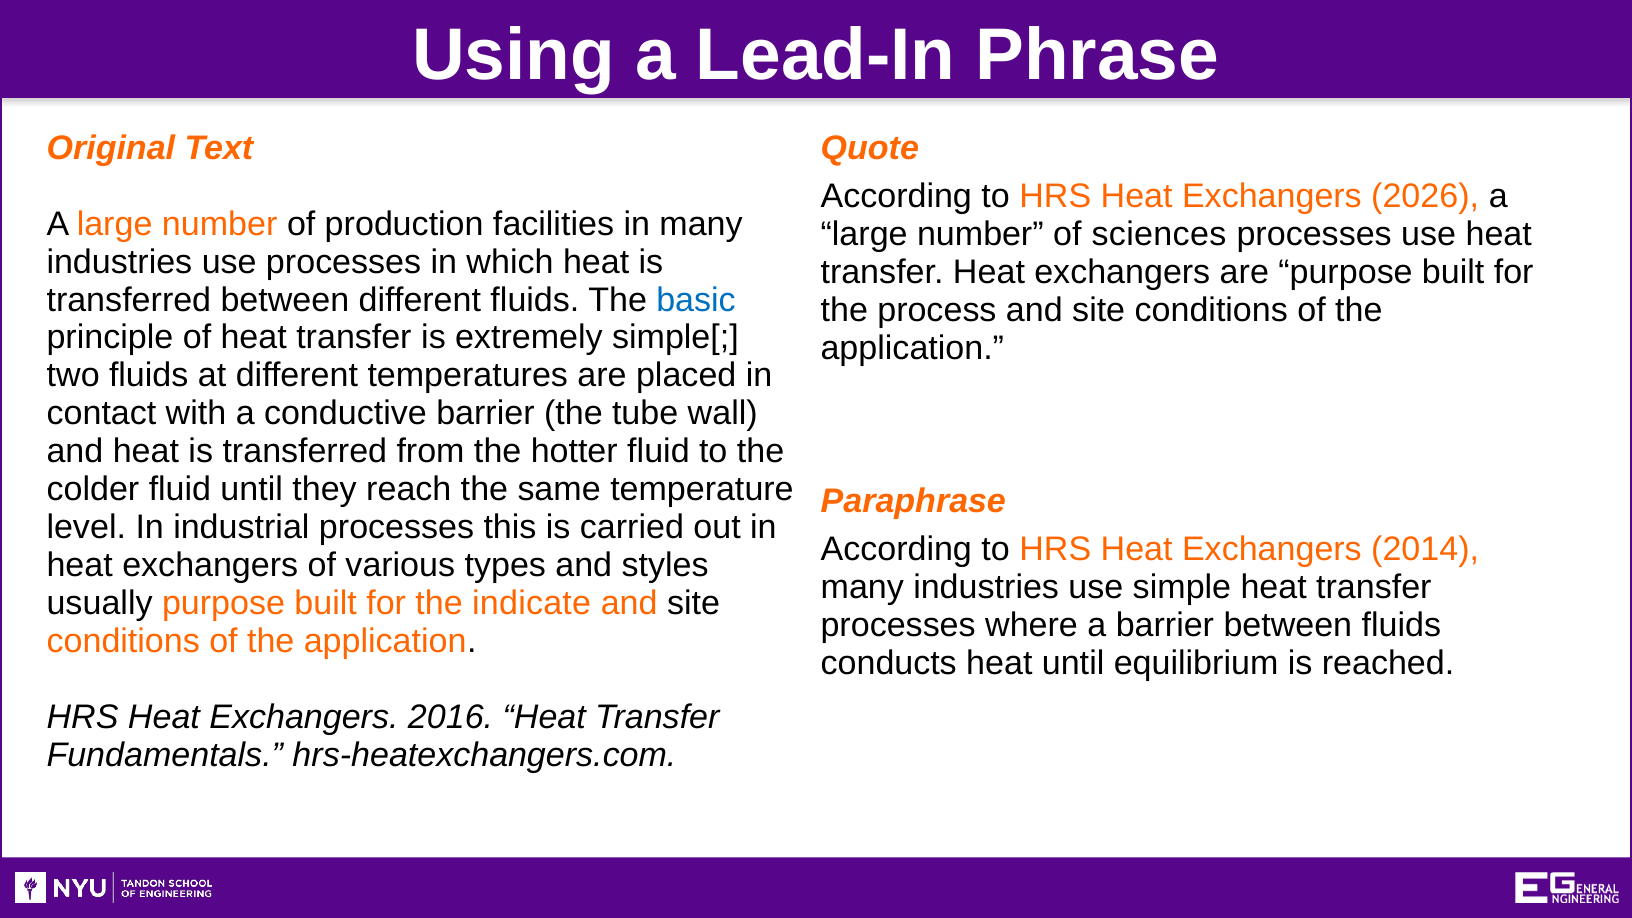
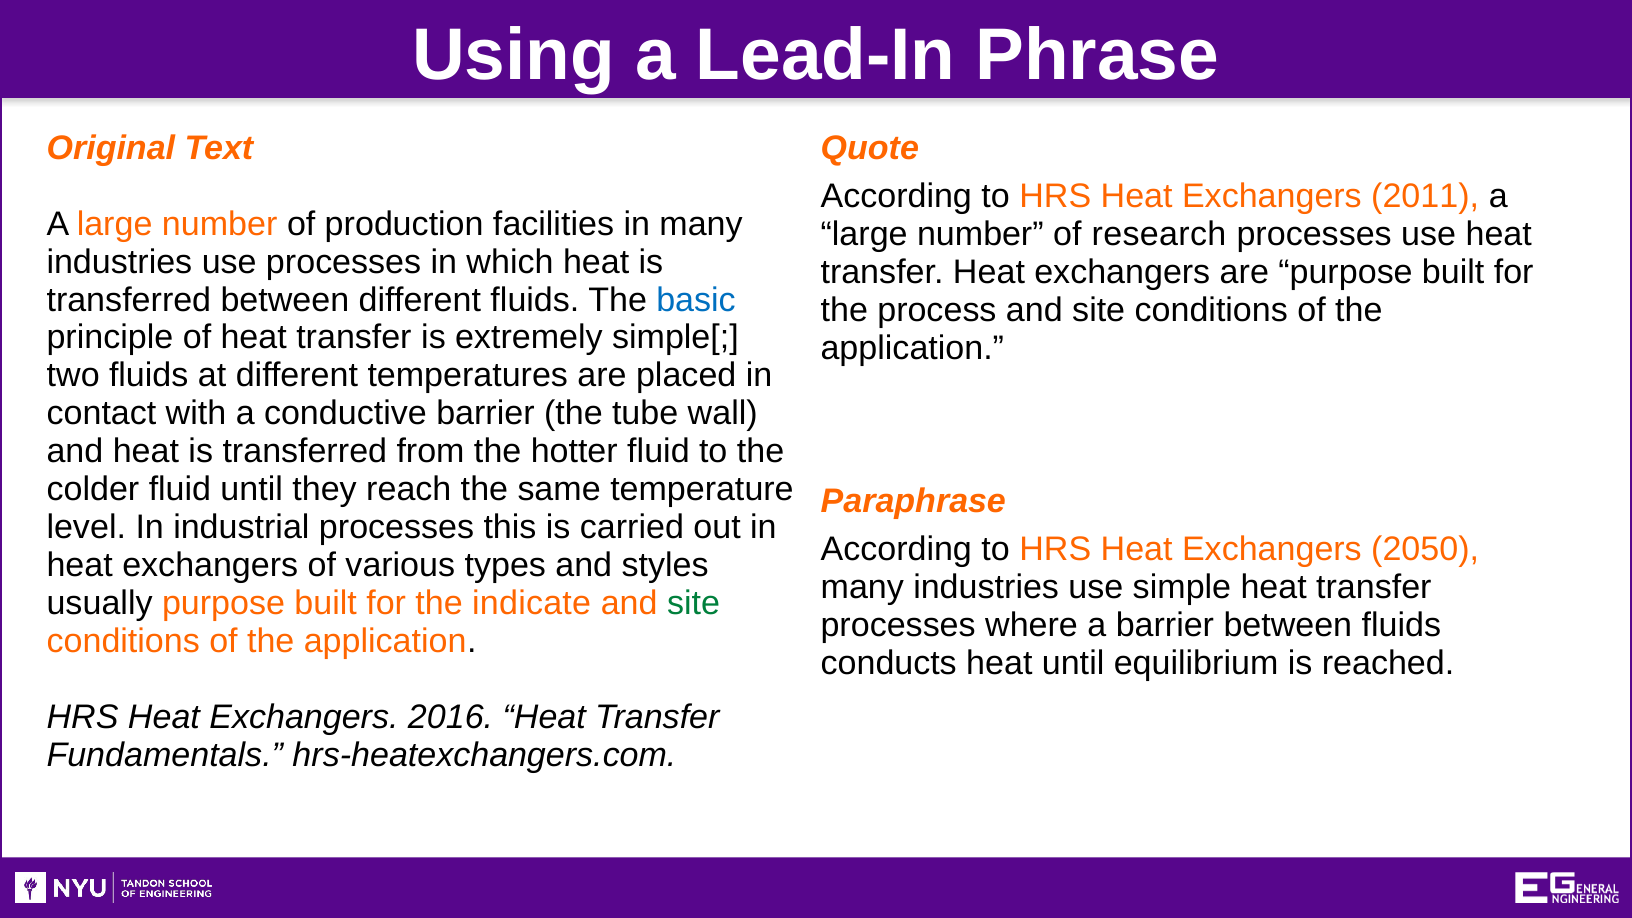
2026: 2026 -> 2011 (1425, 196)
sciences: sciences -> research (1159, 234)
2014: 2014 -> 2050 (1425, 550)
site colour: black -> green (693, 603)
